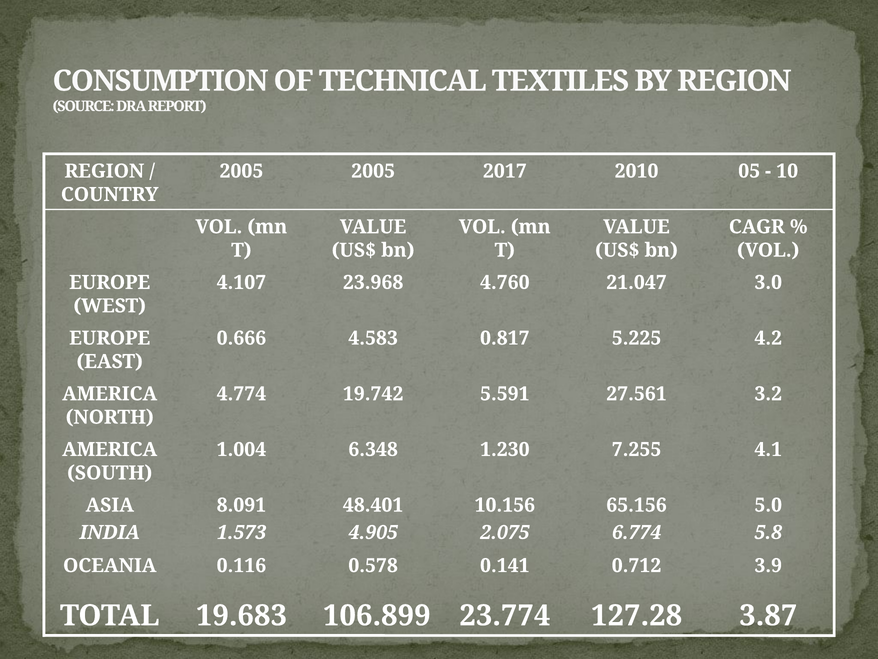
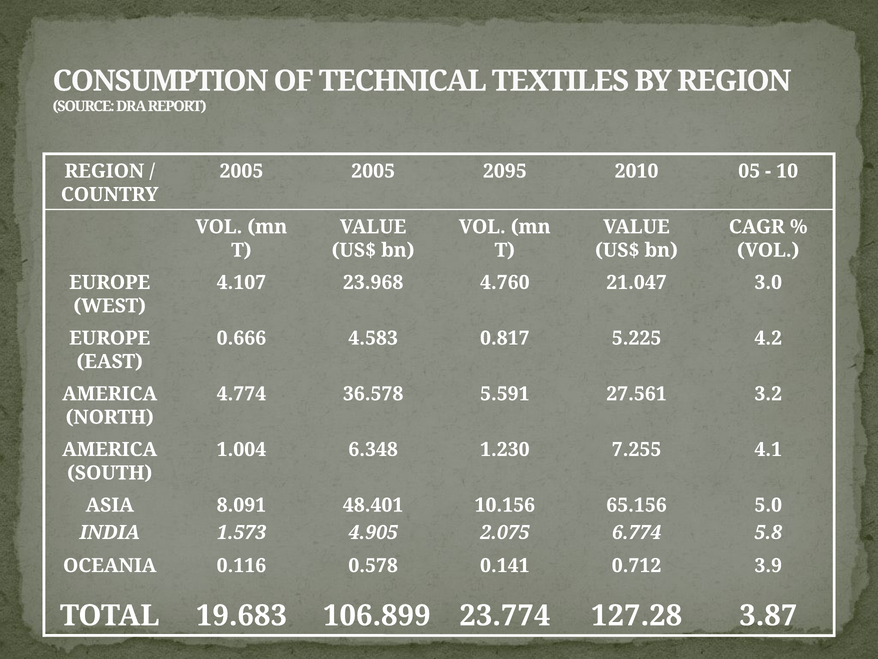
2017: 2017 -> 2095 (505, 171)
19.742: 19.742 -> 36.578 (373, 394)
